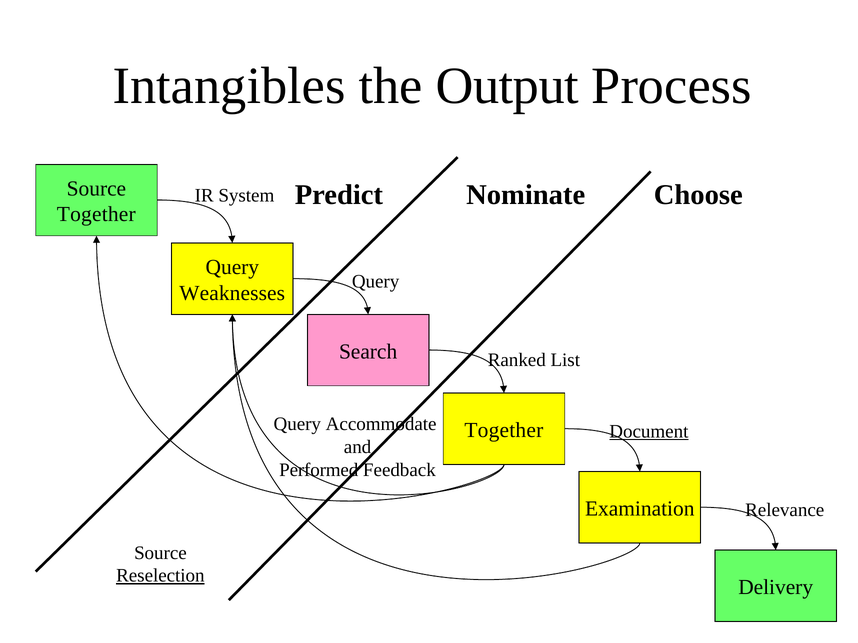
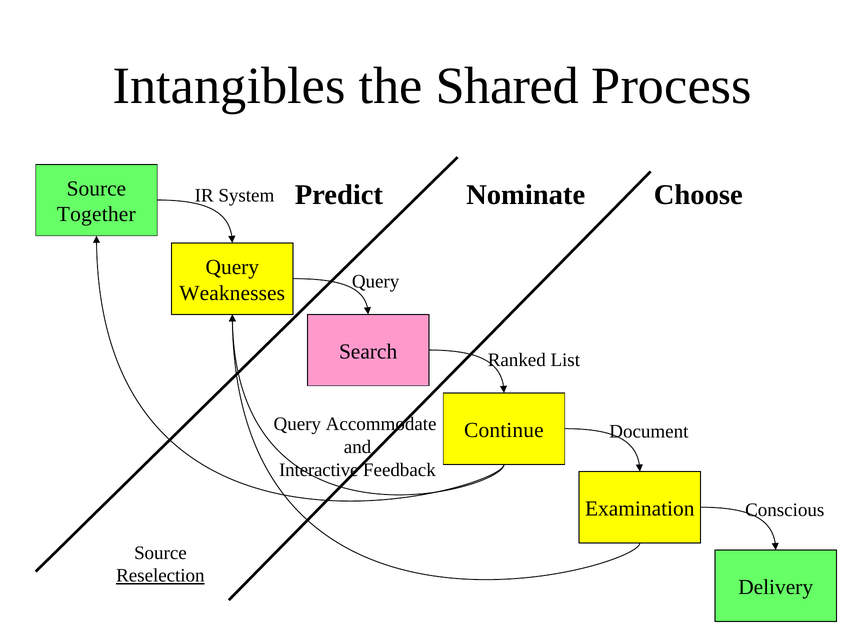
Output: Output -> Shared (507, 86)
Together: Together -> Continue (504, 431)
Document underline: present -> none (649, 432)
Performed: Performed -> Interactive (319, 470)
Relevance: Relevance -> Conscious (785, 510)
